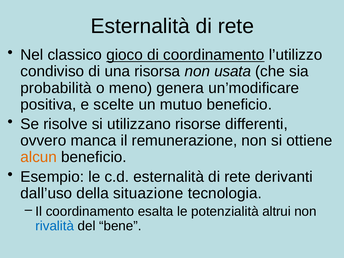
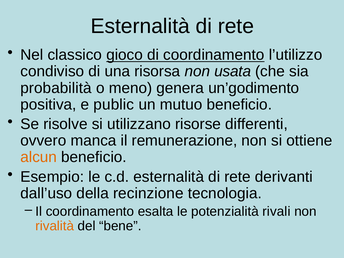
un’modificare: un’modificare -> un’godimento (254, 88)
scelte: scelte -> public (114, 104)
situazione: situazione -> recinzione (148, 193)
altrui: altrui -> rivali (276, 211)
rivalità colour: blue -> orange (55, 226)
